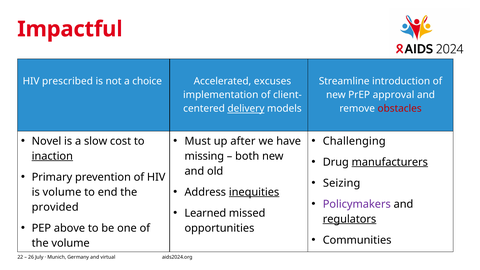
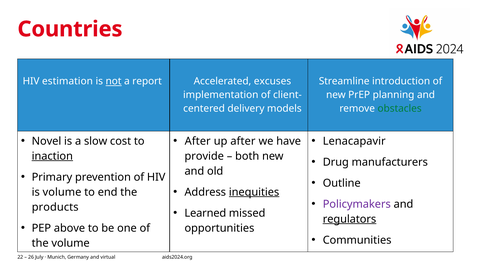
Impactful: Impactful -> Countries (70, 29)
prescribed: prescribed -> estimation (67, 81)
not underline: none -> present (114, 81)
choice: choice -> report (147, 81)
approval: approval -> planning (394, 95)
delivery underline: present -> none (246, 109)
obstacles colour: red -> green (400, 109)
Must: Must -> After (198, 141)
Challenging: Challenging -> Lenacapavir (354, 141)
missing: missing -> provide (204, 156)
manufacturers underline: present -> none (390, 162)
Seizing: Seizing -> Outline (342, 183)
provided: provided -> products (55, 207)
